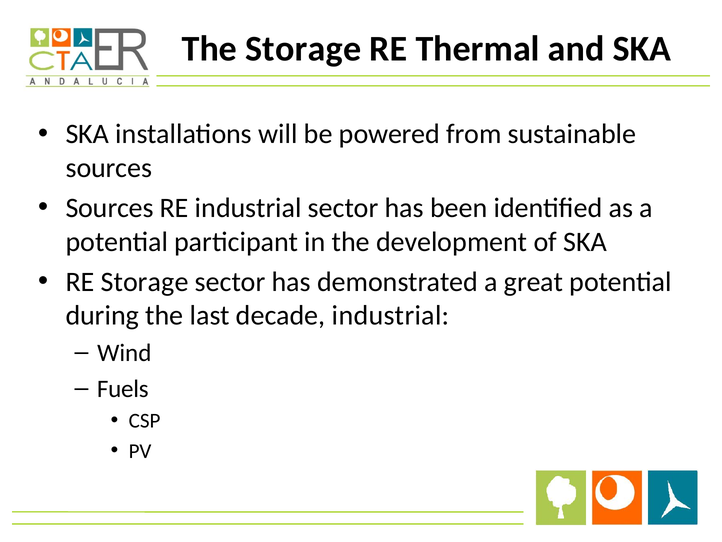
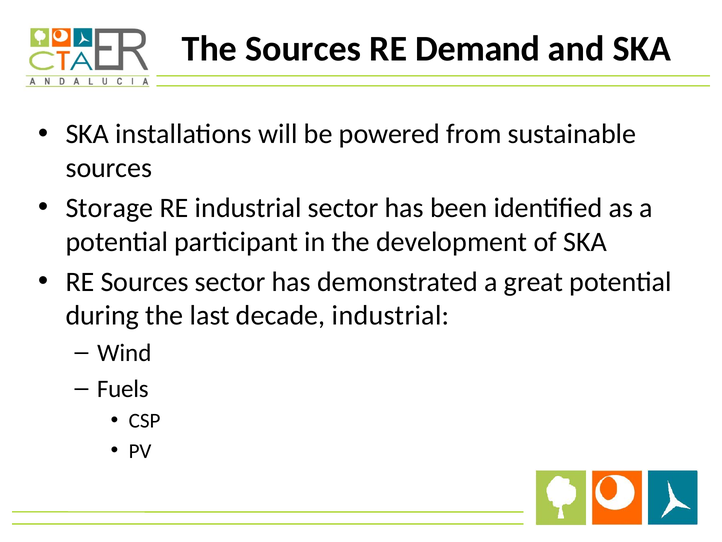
The Storage: Storage -> Sources (303, 49)
Thermal: Thermal -> Demand (478, 49)
Sources: Sources -> Storage (109, 208)
RE Storage: Storage -> Sources (145, 282)
